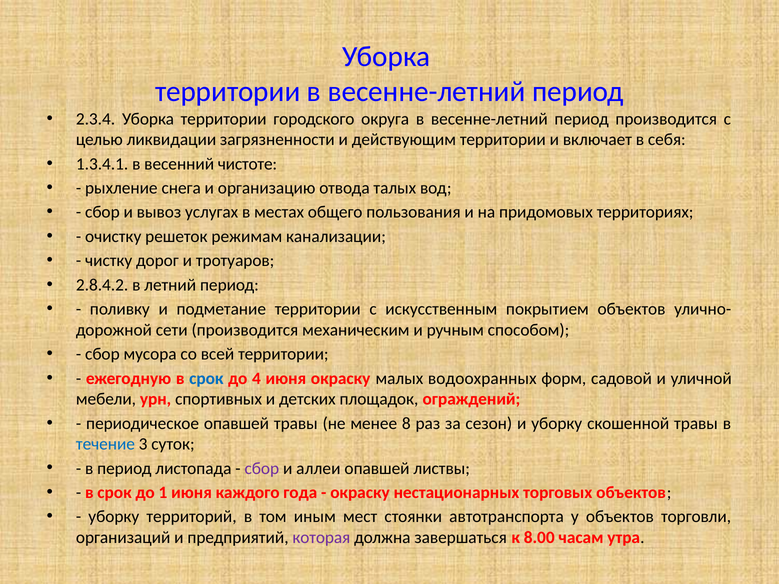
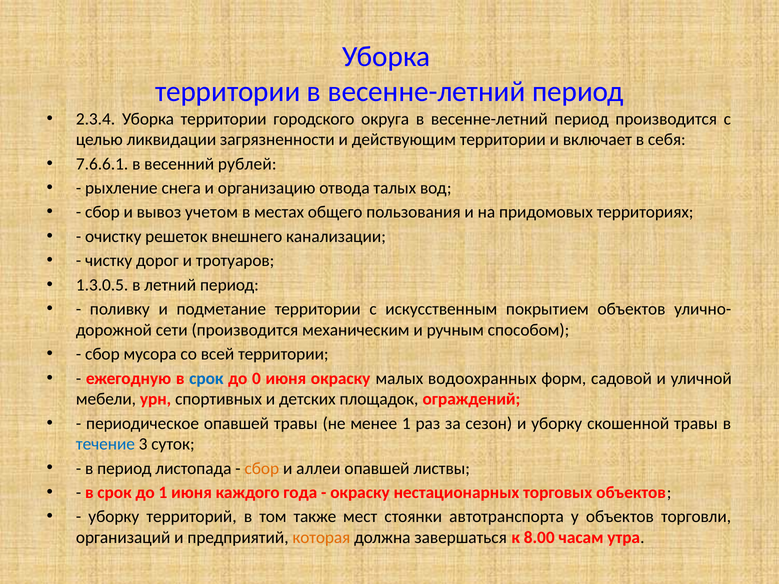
1.3.4.1: 1.3.4.1 -> 7.6.6.1 (102, 164)
чистоте: чистоте -> рублей (247, 164)
услугах: услугах -> учетом (212, 212)
режимам: режимам -> внешнего (247, 237)
2.8.4.2: 2.8.4.2 -> 1.3.0.5 (102, 285)
4: 4 -> 0 (256, 379)
менее 8: 8 -> 1 (406, 424)
сбор colour: purple -> orange (262, 469)
иным: иным -> также (315, 517)
которая colour: purple -> orange (321, 538)
